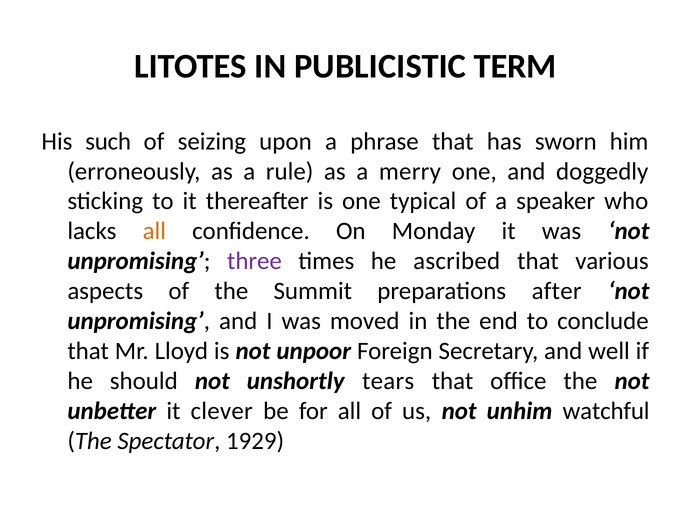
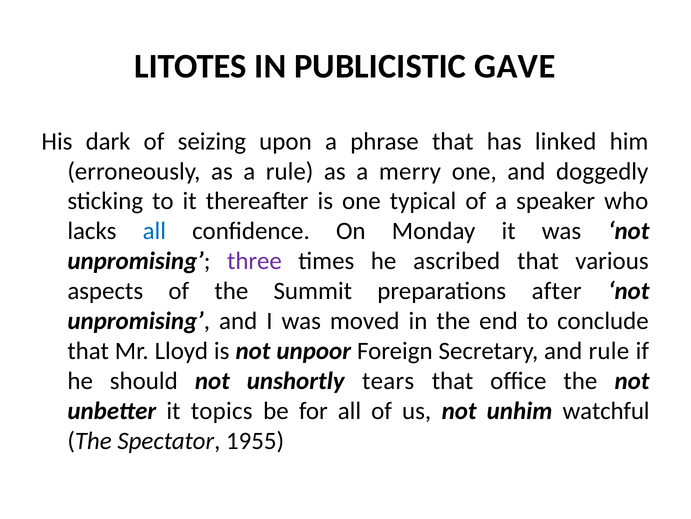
TERM: TERM -> GAVE (515, 66)
such: such -> dark (108, 141)
sworn: sworn -> linked (566, 141)
all colour: orange -> blue (154, 231)
and well: well -> rule (609, 351)
clever: clever -> topics (222, 410)
1929: 1929 -> 1955 (255, 440)
